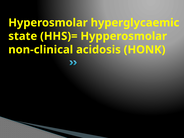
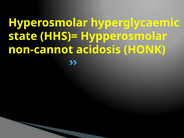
non-clinical: non-clinical -> non-cannot (41, 50)
